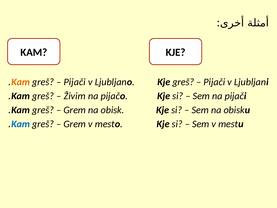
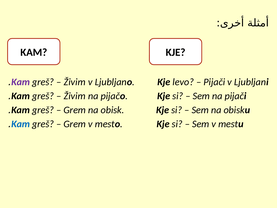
Kam colour: orange -> purple (21, 82)
Pijači: Pijači -> Živim (75, 82)
Kje greš: greš -> levo (183, 82)
